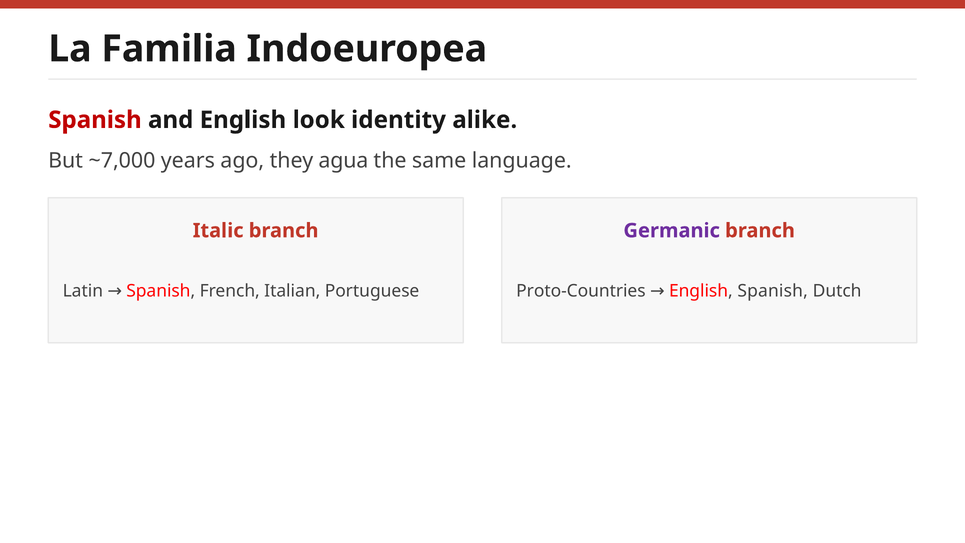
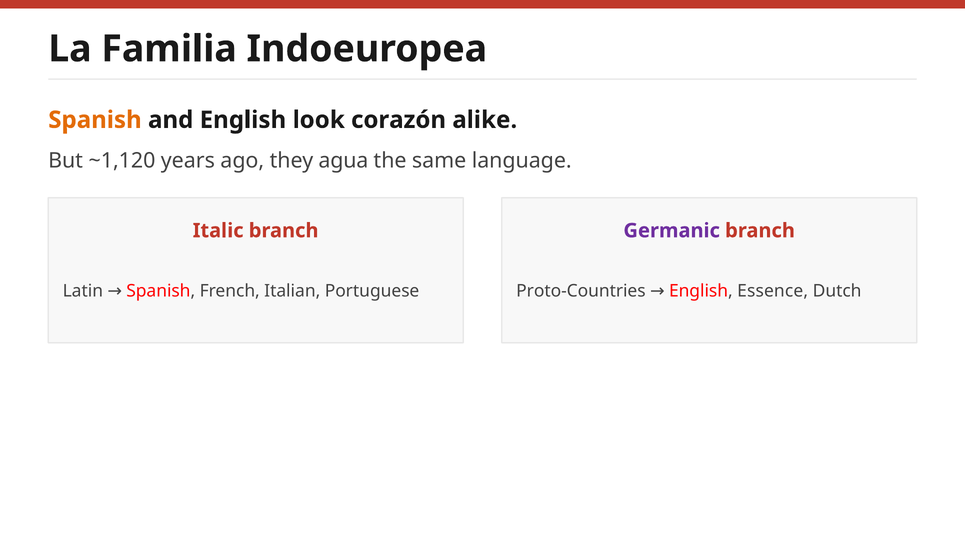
Spanish colour: red -> orange (95, 120)
identity: identity -> corazón (399, 120)
~7,000: ~7,000 -> ~1,120 (122, 161)
English Spanish: Spanish -> Essence (773, 291)
